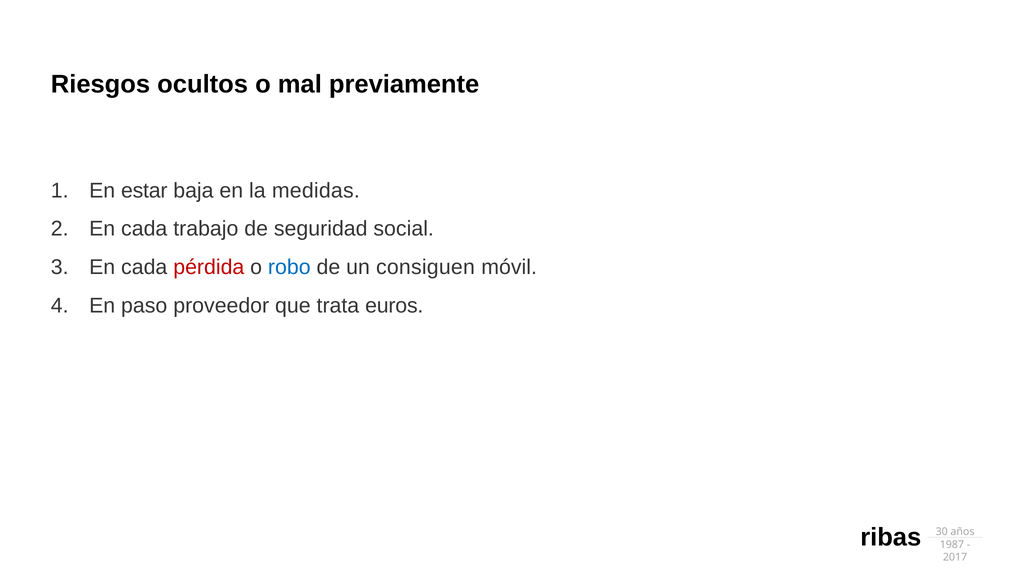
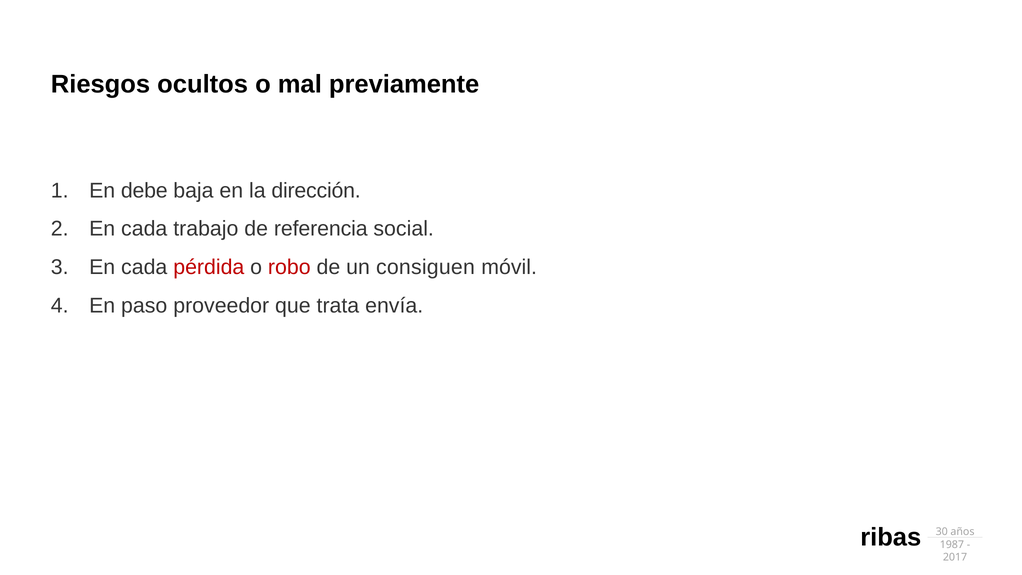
estar: estar -> debe (144, 191)
medidas: medidas -> dirección (316, 191)
seguridad: seguridad -> referencia (321, 229)
robo colour: blue -> red (289, 267)
euros: euros -> envía (394, 306)
